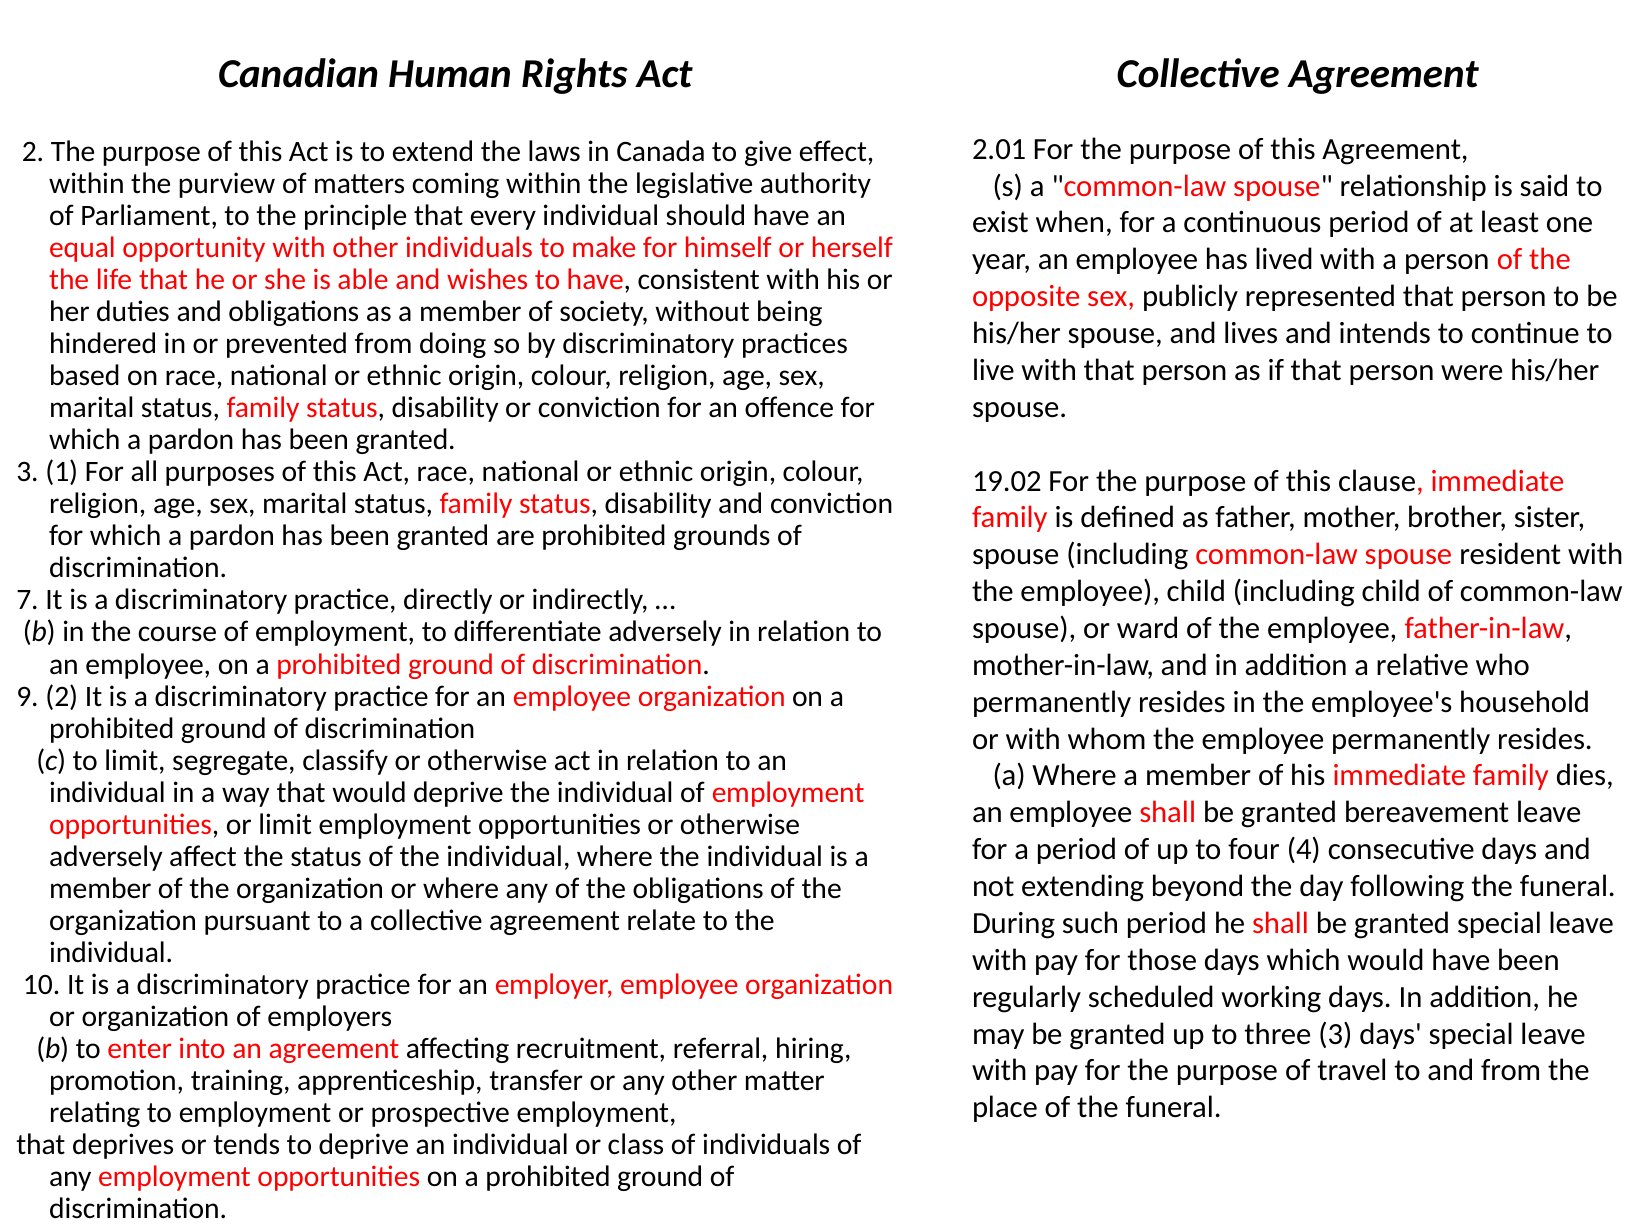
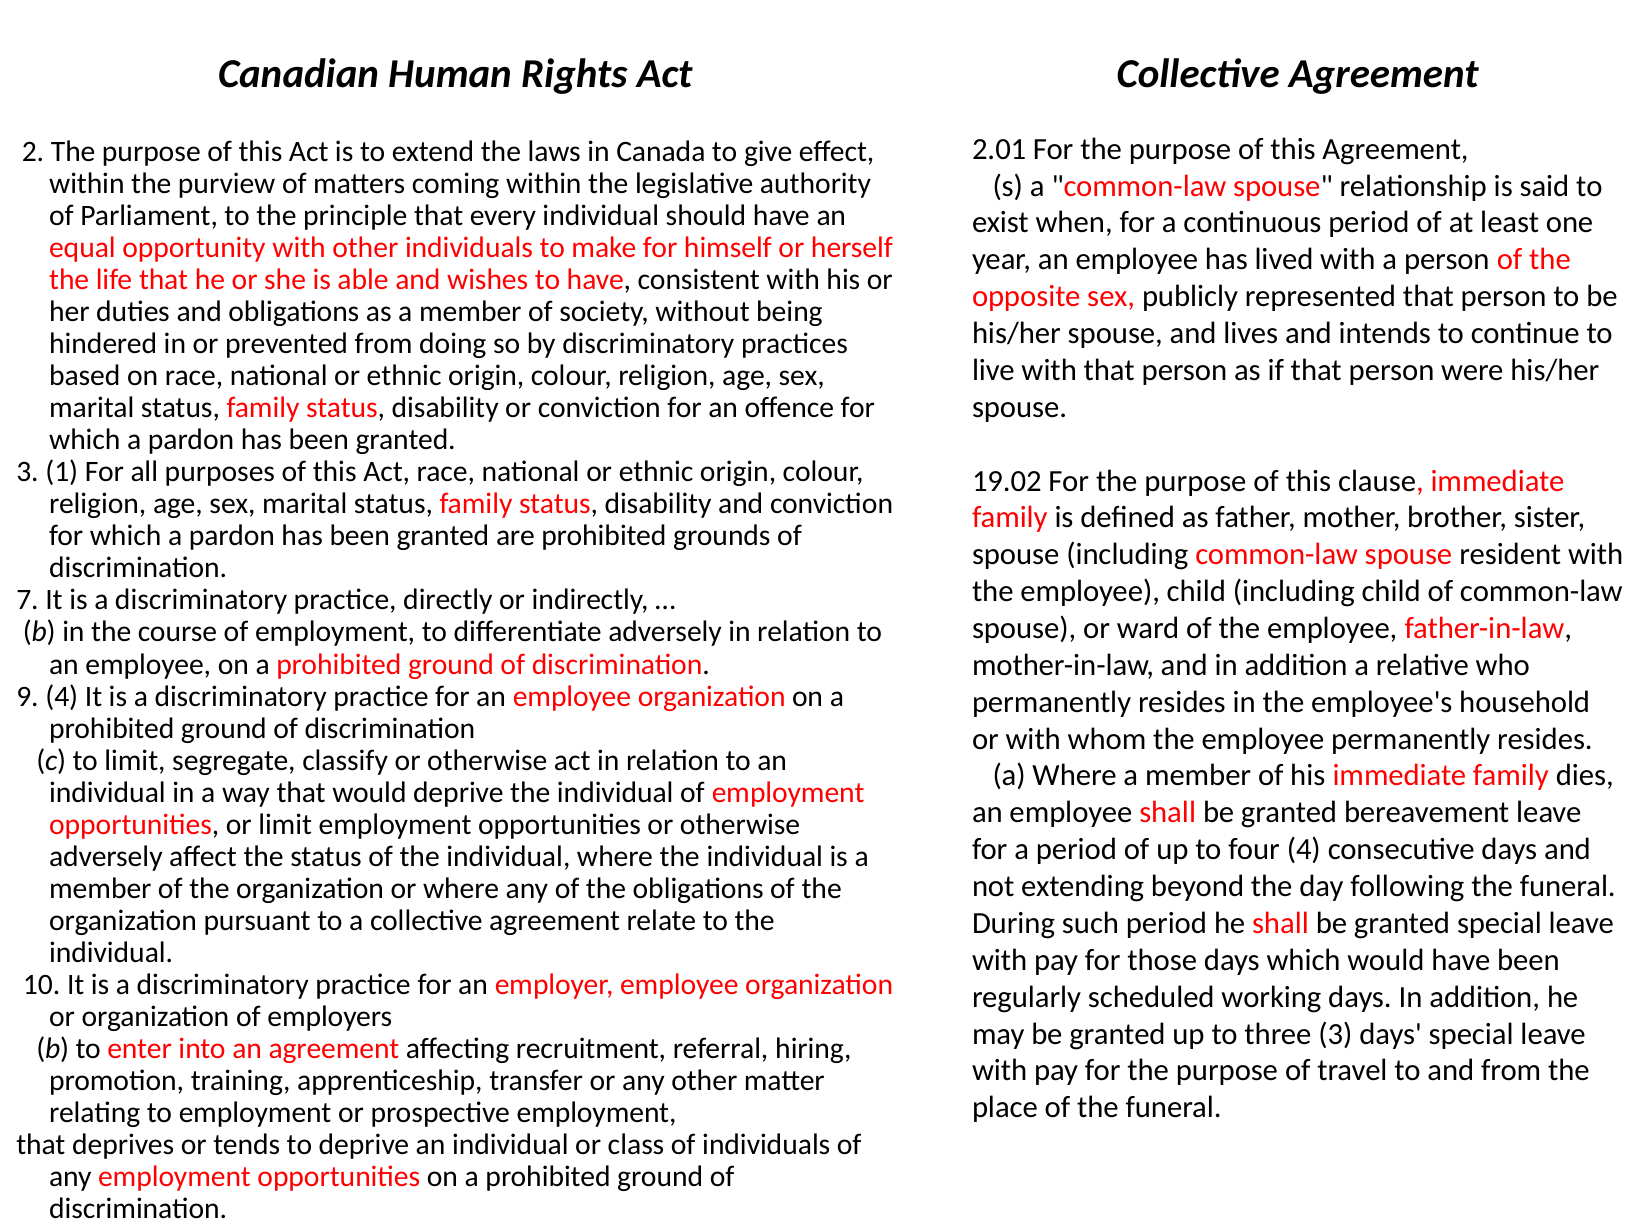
9 2: 2 -> 4 (62, 696)
